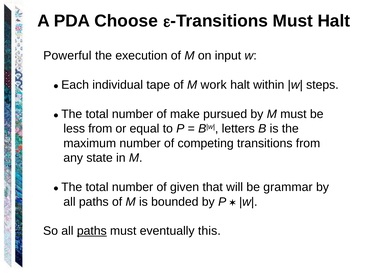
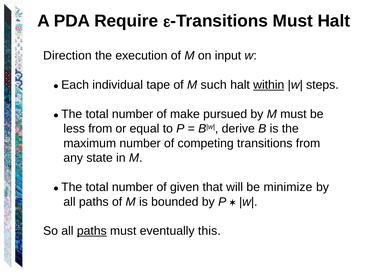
Choose: Choose -> Require (126, 21)
Powerful: Powerful -> Direction (67, 56)
work: work -> such (214, 85)
within underline: none -> present (269, 85)
letters: letters -> derive (238, 129)
grammar: grammar -> minimize (288, 187)
